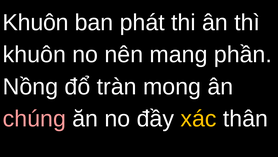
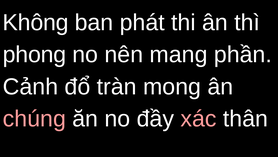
Khuôn: Khuôn -> Không (36, 22)
khuôn: khuôn -> phong (34, 54)
Nồng: Nồng -> Cảnh (30, 86)
xác colour: yellow -> pink (198, 118)
